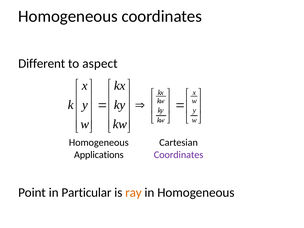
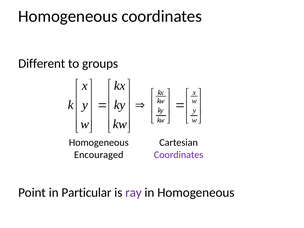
aspect: aspect -> groups (100, 64)
Applications: Applications -> Encouraged (99, 155)
ray colour: orange -> purple (133, 193)
